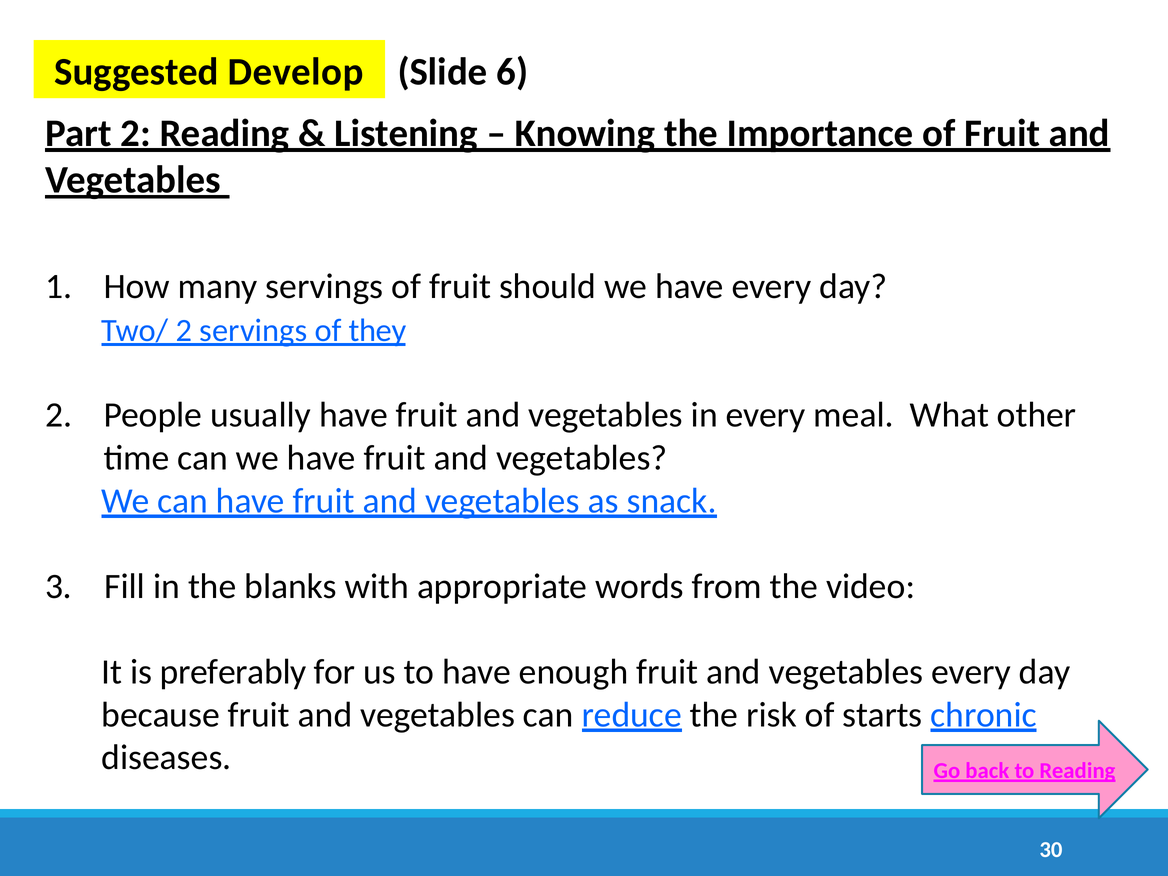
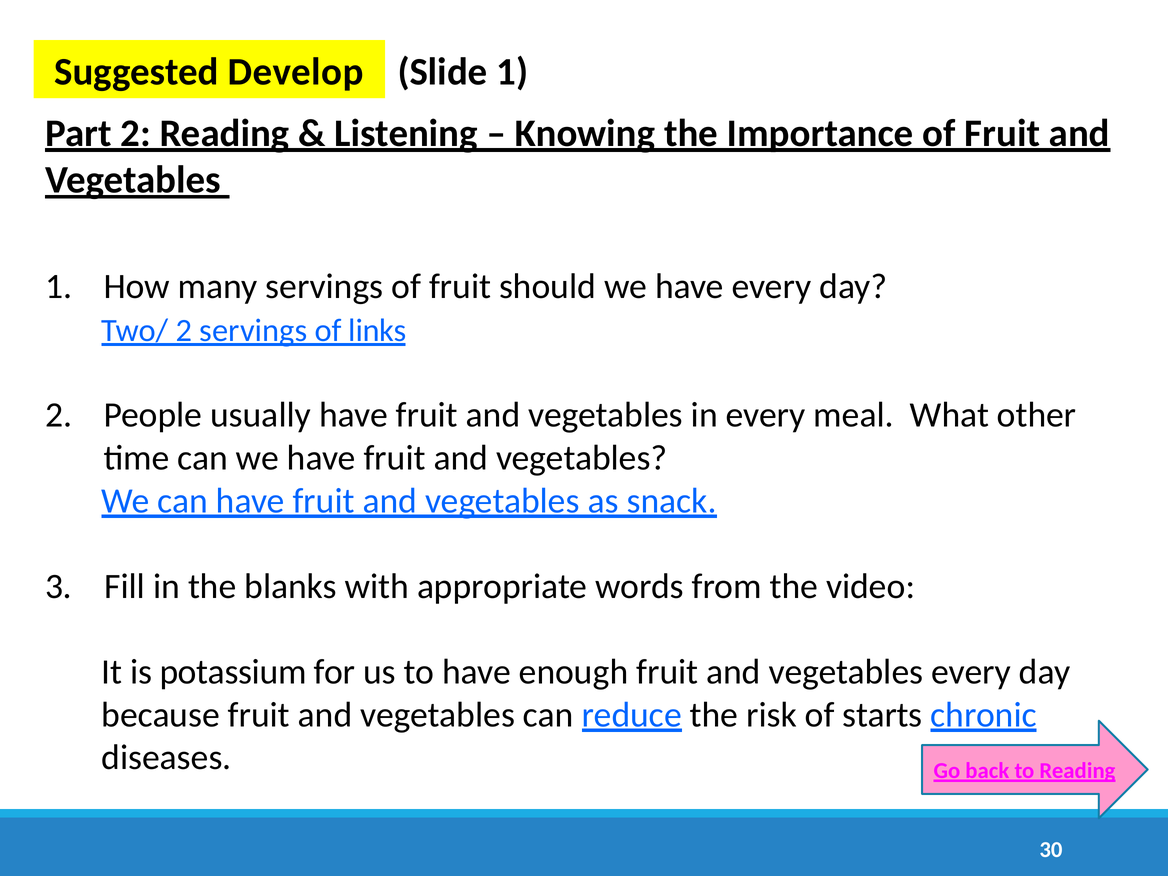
Slide 6: 6 -> 1 (512, 72)
they: they -> links (377, 331)
preferably: preferably -> potassium (233, 672)
